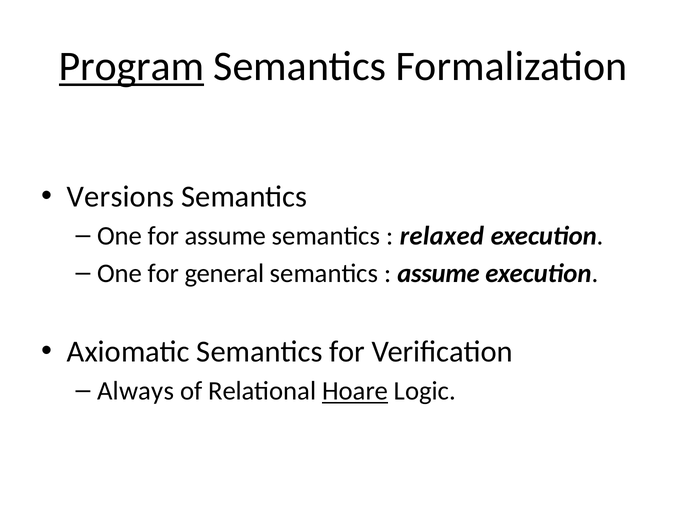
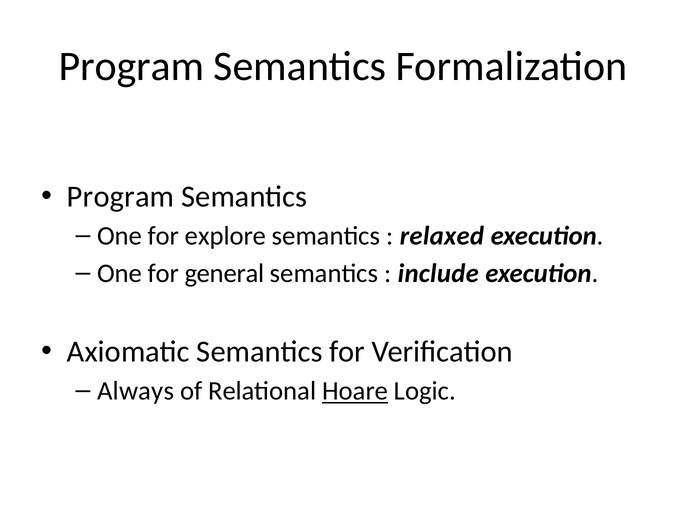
Program underline: present -> none (132, 67)
Versions: Versions -> Program (121, 196)
for assume: assume -> explore (225, 236)
assume: assume -> include (438, 273)
